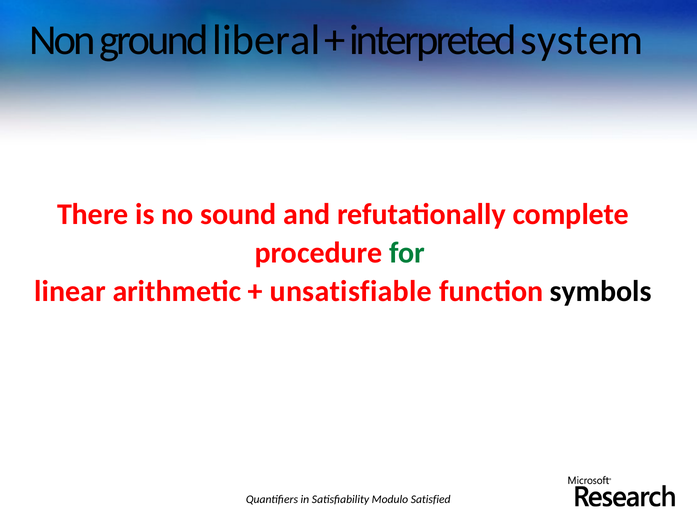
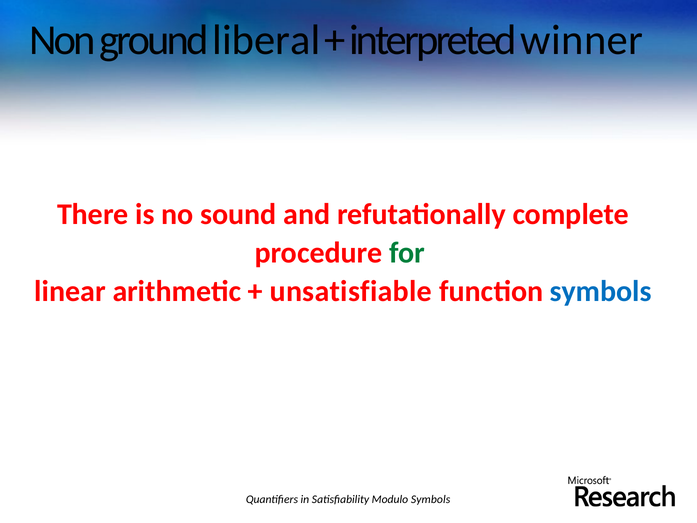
system: system -> winner (582, 40)
symbols colour: black -> blue (601, 291)
Modulo Satisfied: Satisfied -> Symbols (431, 499)
